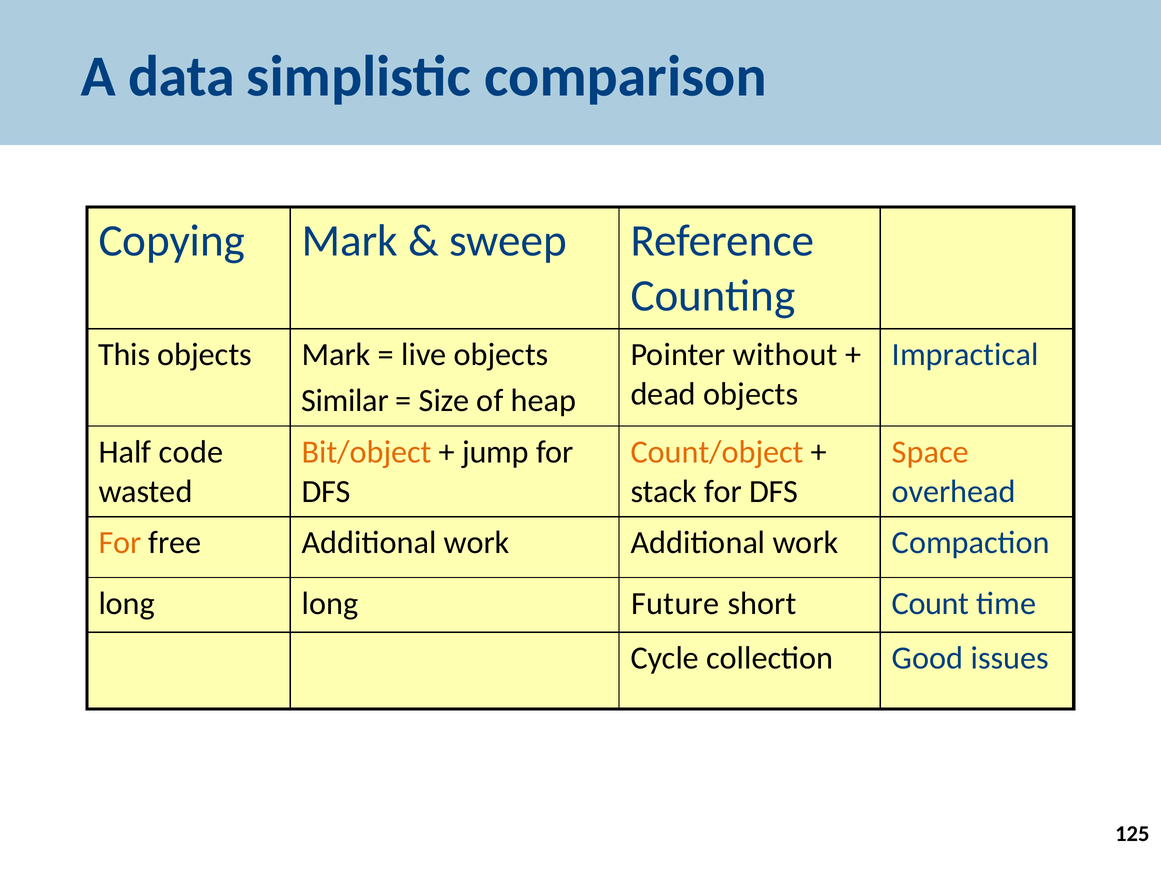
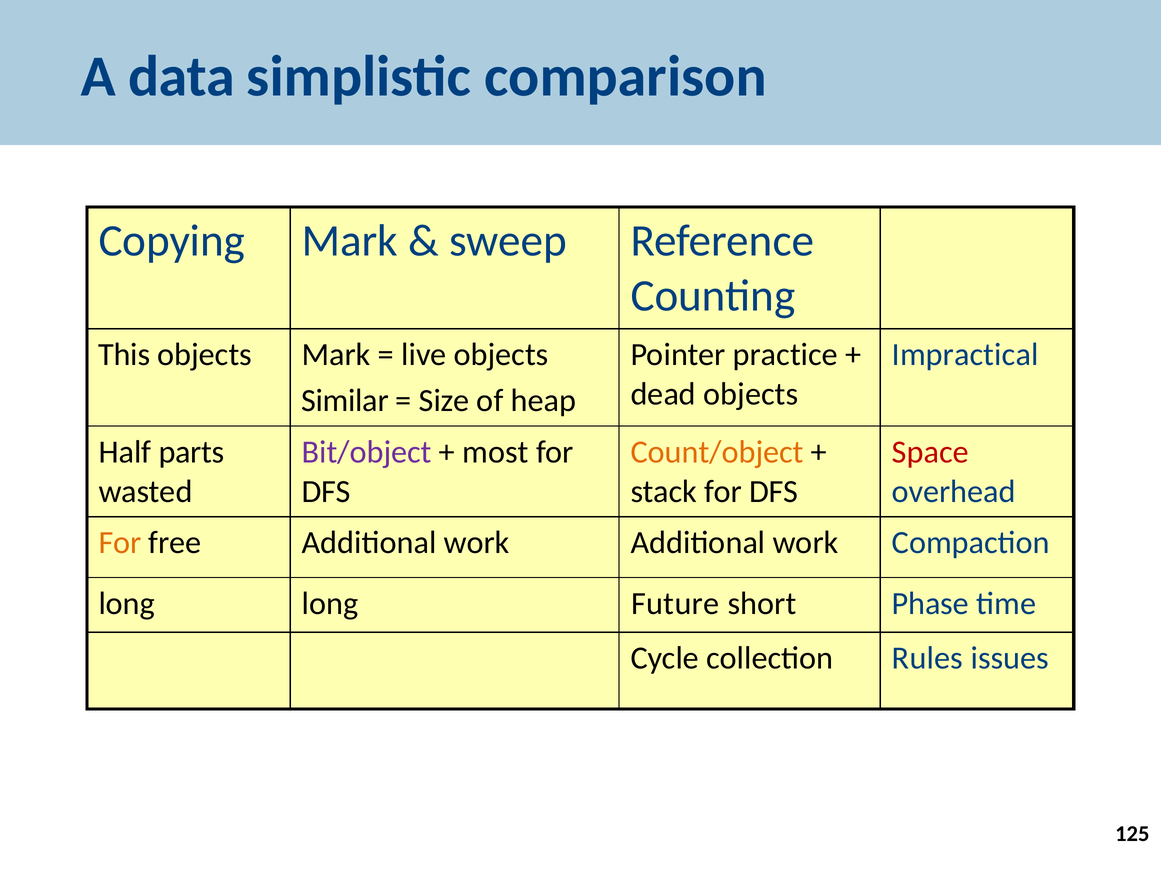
without: without -> practice (785, 355)
code: code -> parts (191, 452)
Bit/object colour: orange -> purple (367, 452)
jump: jump -> most (495, 452)
Space colour: orange -> red (930, 452)
Count: Count -> Phase (930, 603)
Good: Good -> Rules (927, 658)
